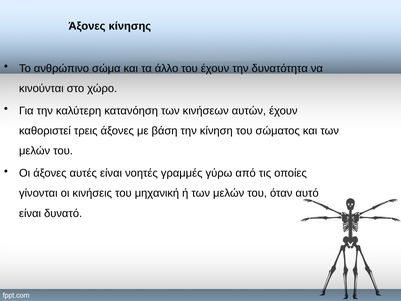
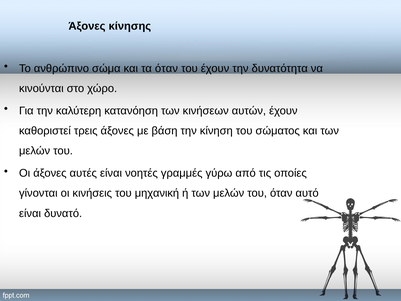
τα άλλο: άλλο -> όταν (166, 68)
